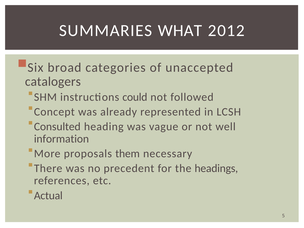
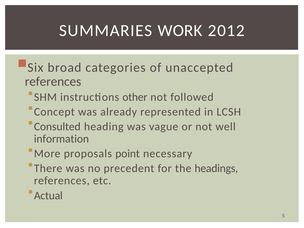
WHAT: WHAT -> WORK (180, 31)
catalogers: catalogers -> references (53, 82)
could: could -> other (135, 97)
them: them -> point (128, 154)
